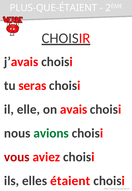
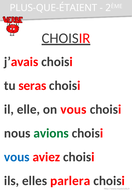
on avais: avais -> vous (73, 109)
vous colour: red -> blue (17, 157)
étaient: étaient -> parlera (70, 180)
